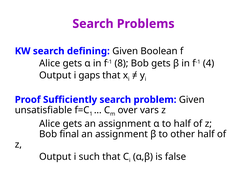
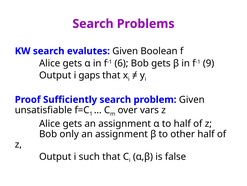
defining: defining -> evalutes (88, 51)
8: 8 -> 6 (121, 63)
4: 4 -> 9 (209, 63)
final: final -> only (69, 134)
